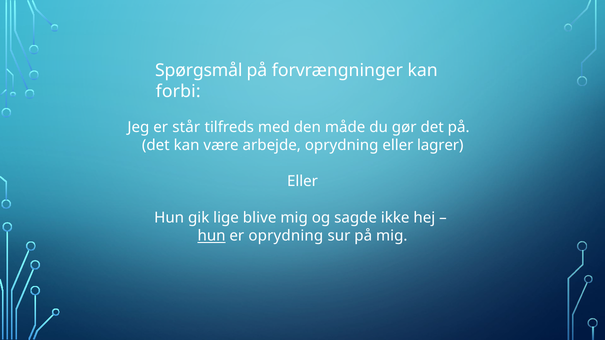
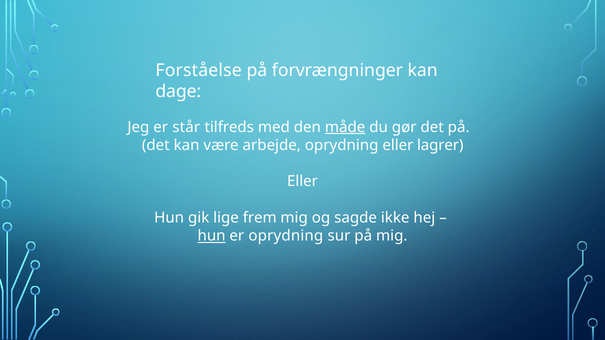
Spørgsmål: Spørgsmål -> Forståelse (199, 70)
forbi: forbi -> dage (178, 92)
måde underline: none -> present (345, 127)
blive: blive -> frem (260, 218)
